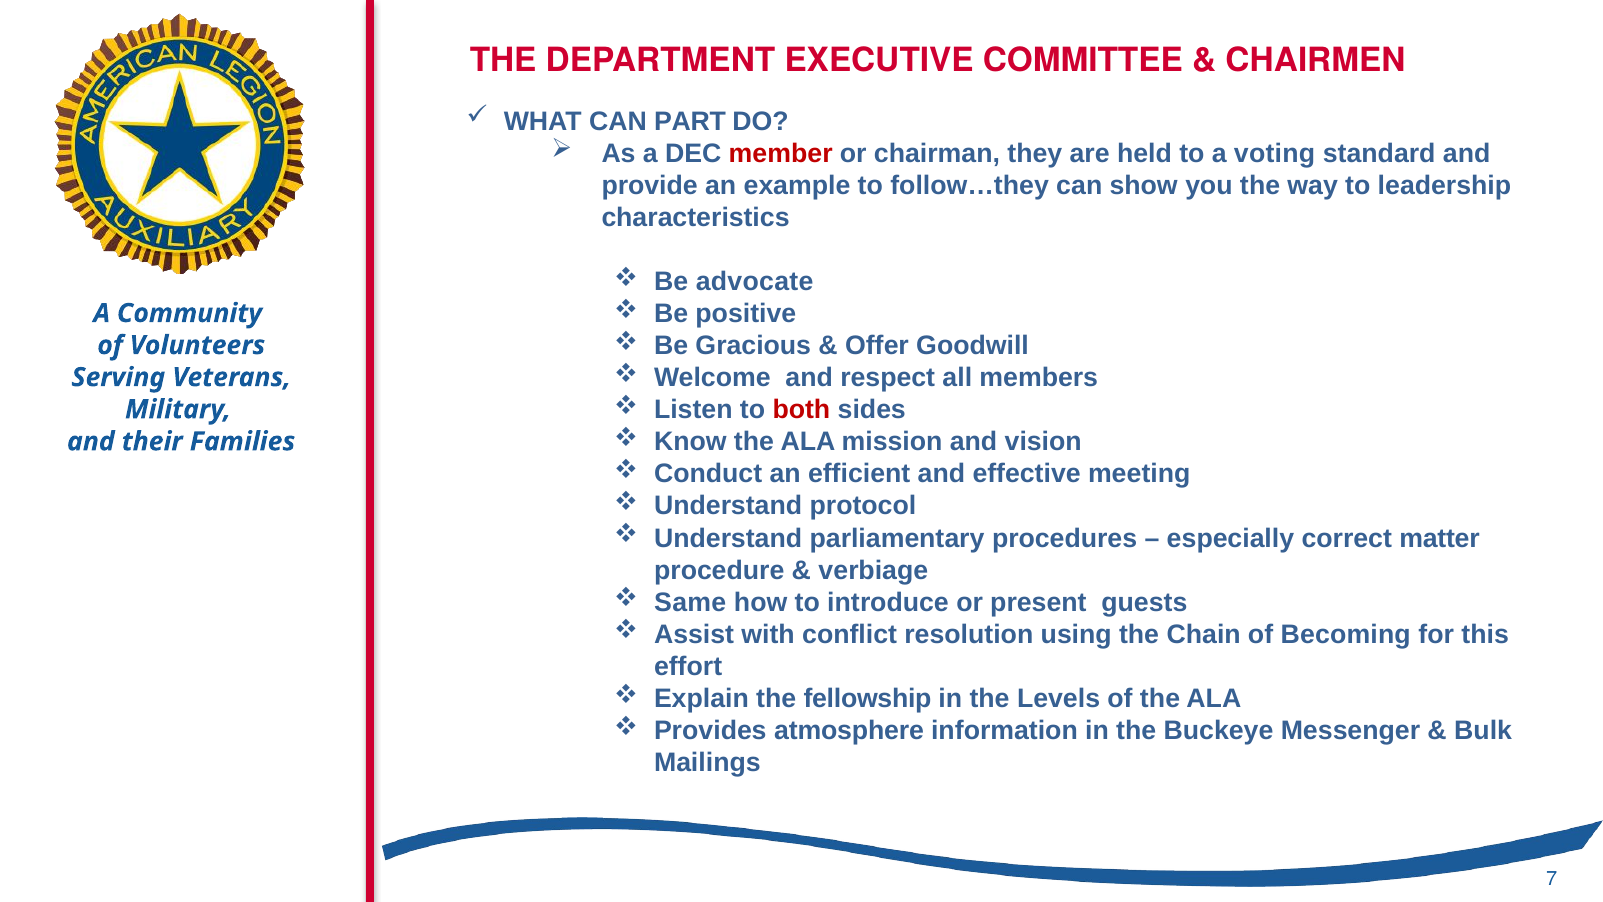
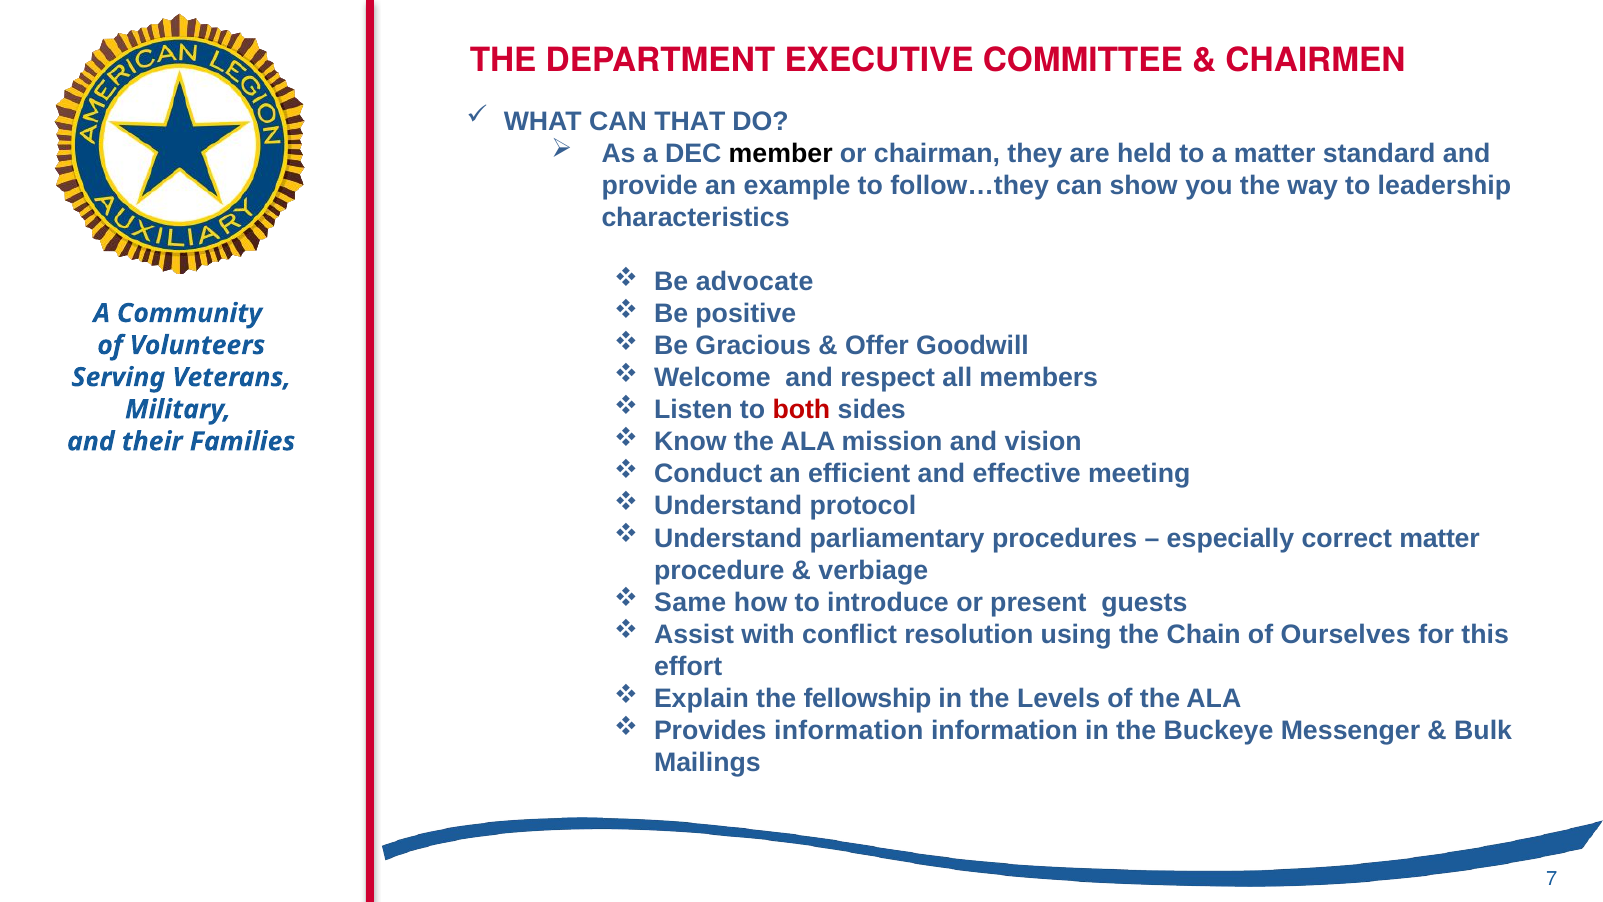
PART: PART -> THAT (690, 121)
member colour: red -> black (781, 153)
a voting: voting -> matter (1275, 153)
Becoming: Becoming -> Ourselves (1346, 634)
Provides atmosphere: atmosphere -> information (849, 730)
